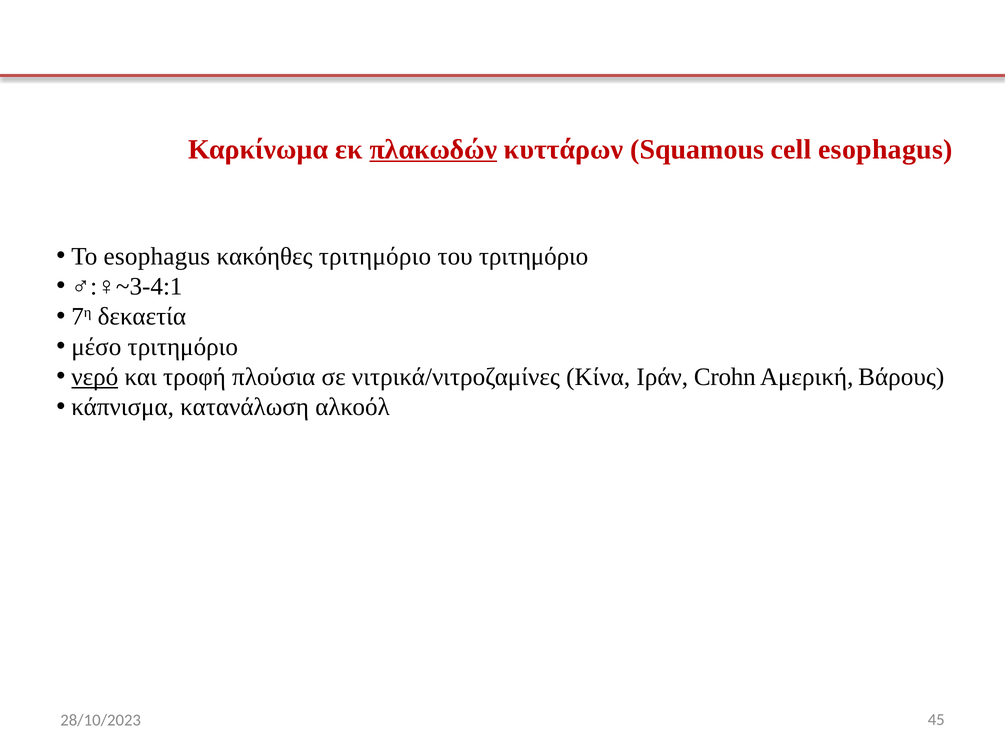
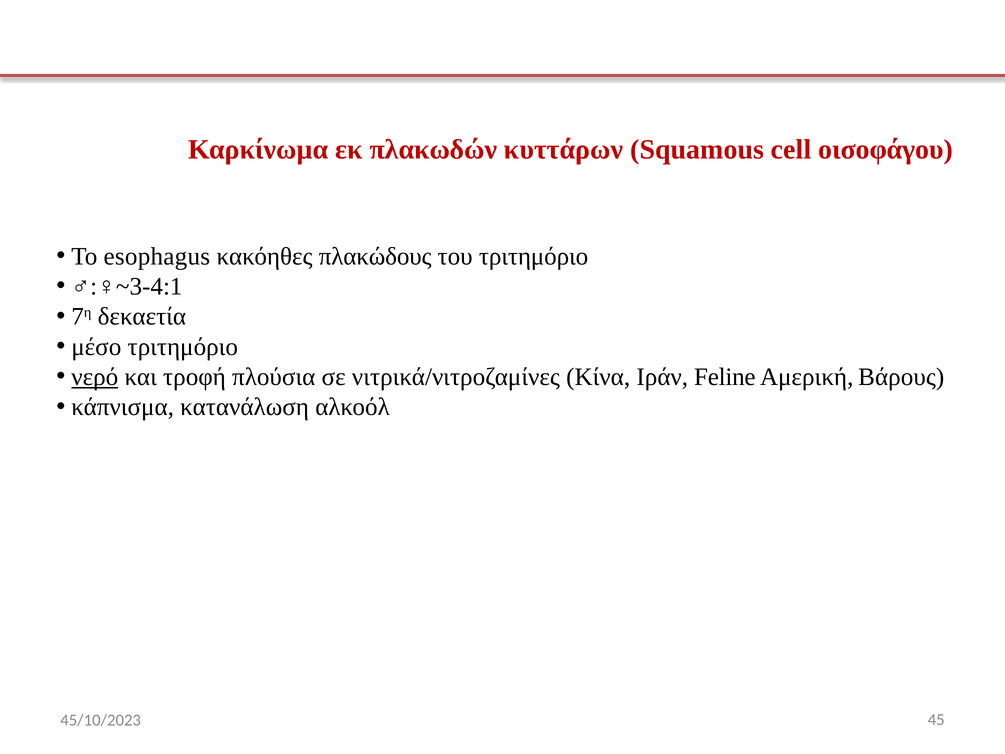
πλακωδών underline: present -> none (433, 149)
cell esophagus: esophagus -> οισοφάγου (886, 149)
κακόηθες τριτημόριο: τριτημόριο -> πλακώδους (375, 256)
Crohn: Crohn -> Feline (725, 377)
28/10/2023: 28/10/2023 -> 45/10/2023 (101, 720)
